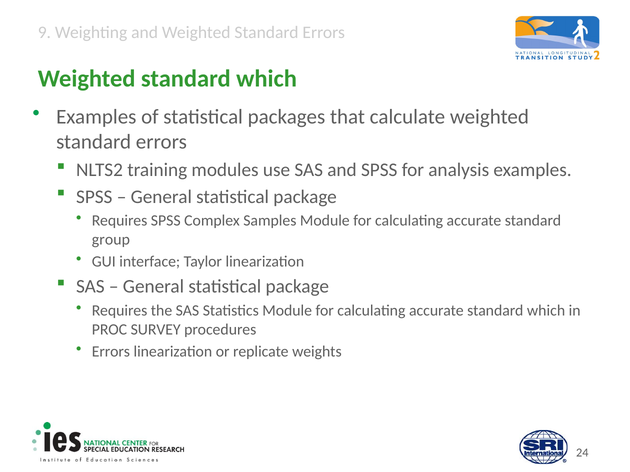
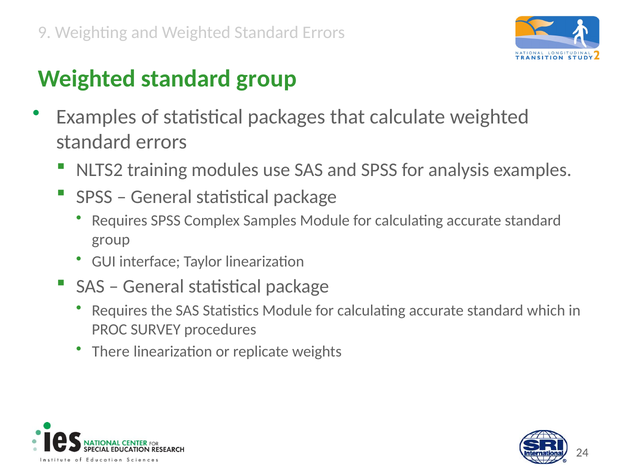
Weighted standard which: which -> group (266, 79)
Errors: Errors -> There (111, 352)
